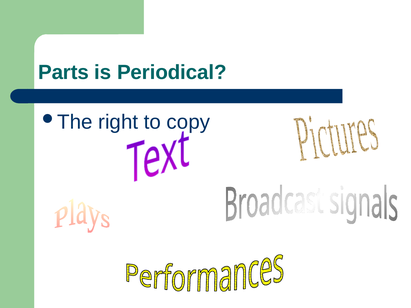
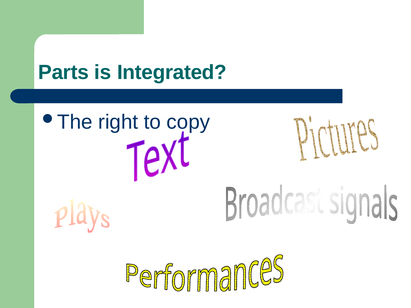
Periodical: Periodical -> Integrated (172, 72)
